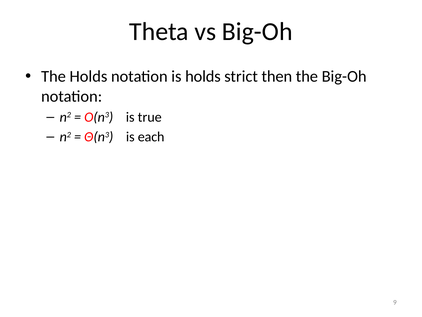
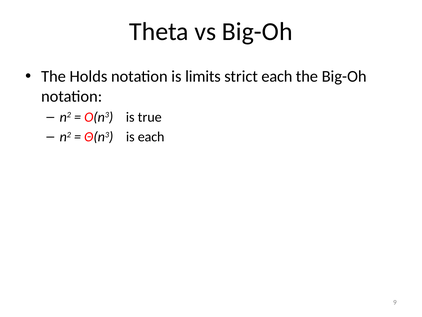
is holds: holds -> limits (203, 76)
strict then: then -> each (277, 76)
